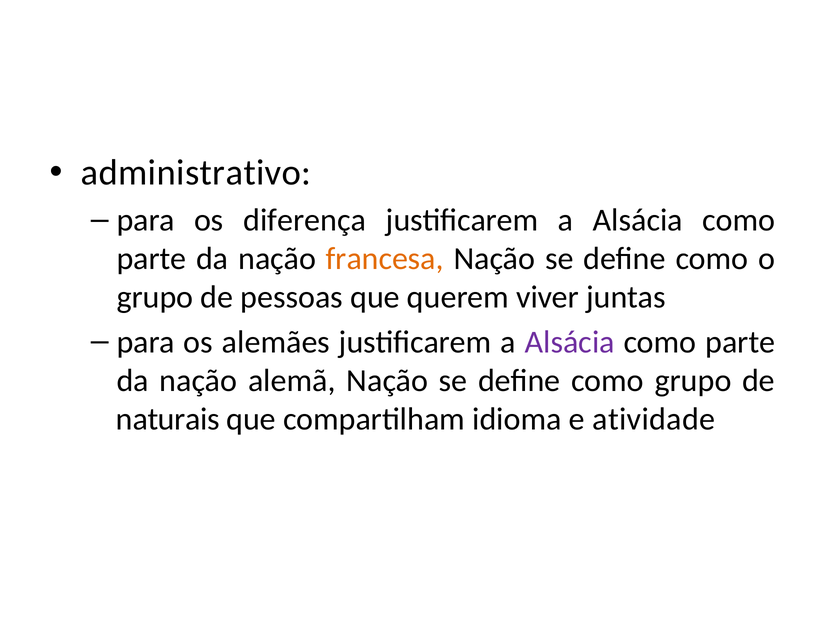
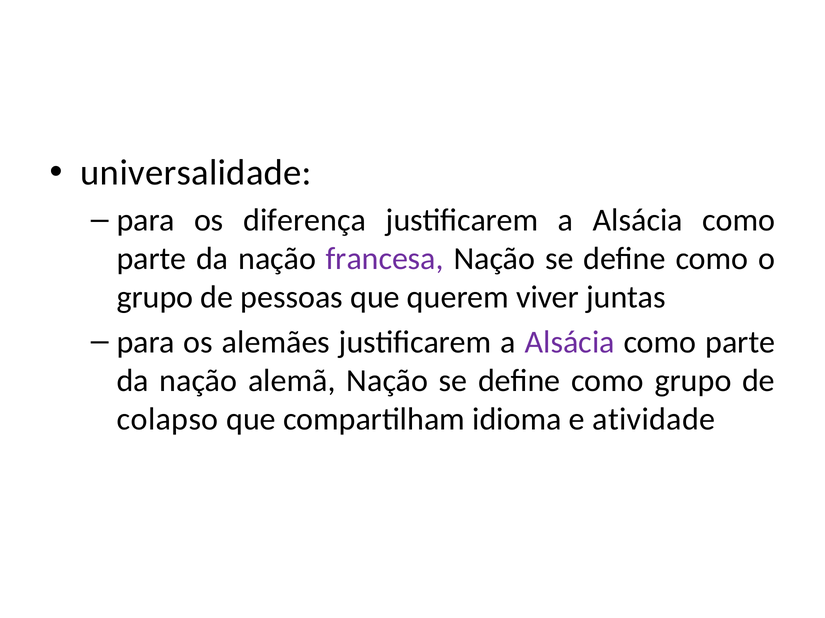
administrativo: administrativo -> universalidade (196, 173)
francesa colour: orange -> purple (385, 259)
naturais: naturais -> colapso (168, 419)
